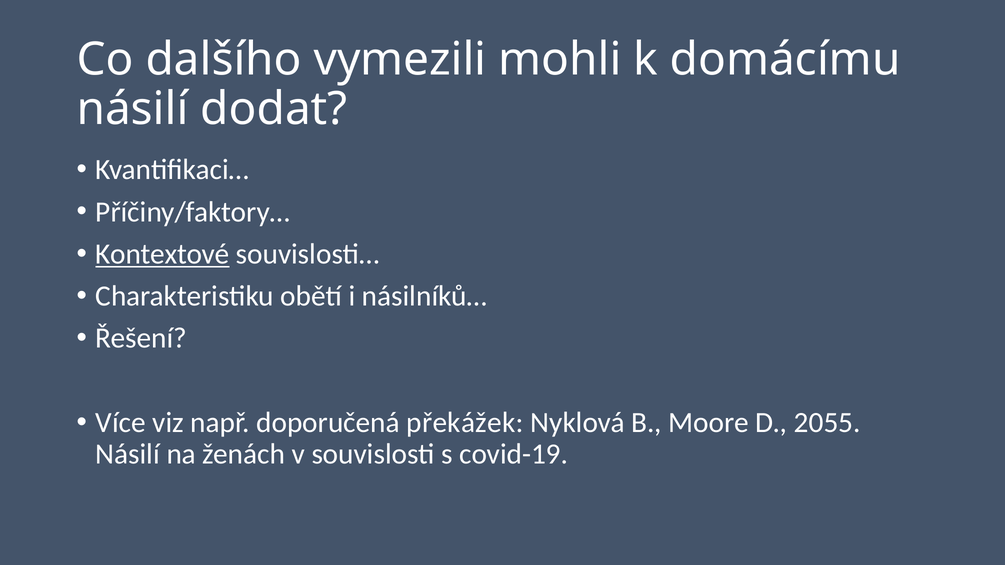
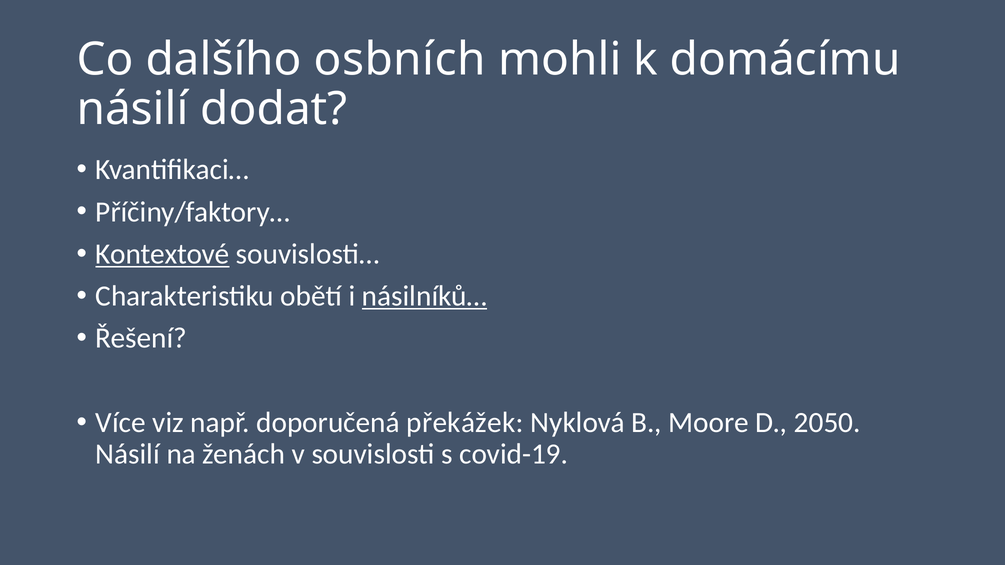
vymezili: vymezili -> osbních (400, 60)
násilníků… underline: none -> present (425, 296)
2055: 2055 -> 2050 (827, 423)
